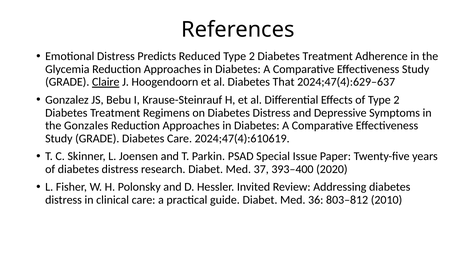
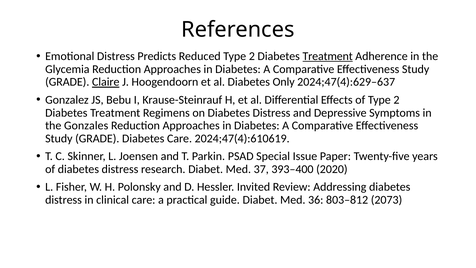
Treatment underline: none -> present (328, 56)
That: That -> Only (284, 82)
2010: 2010 -> 2073 (387, 200)
